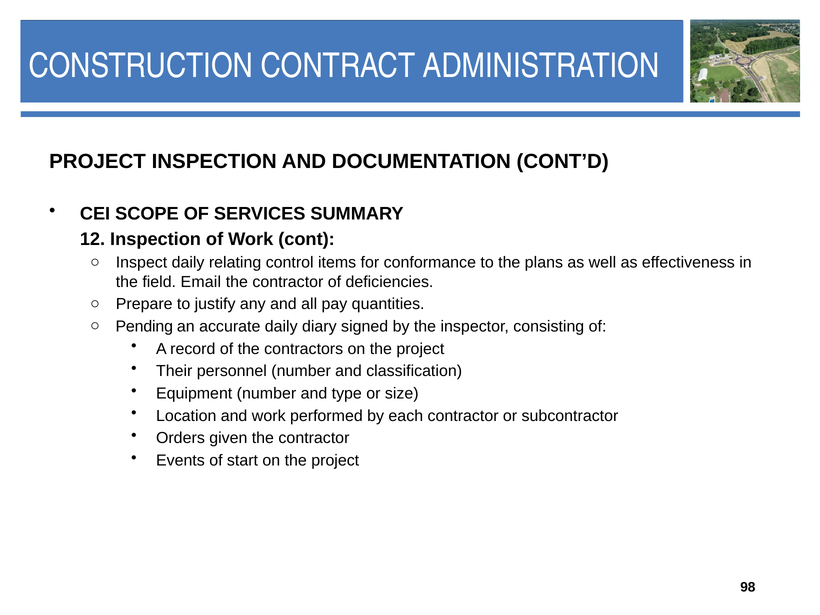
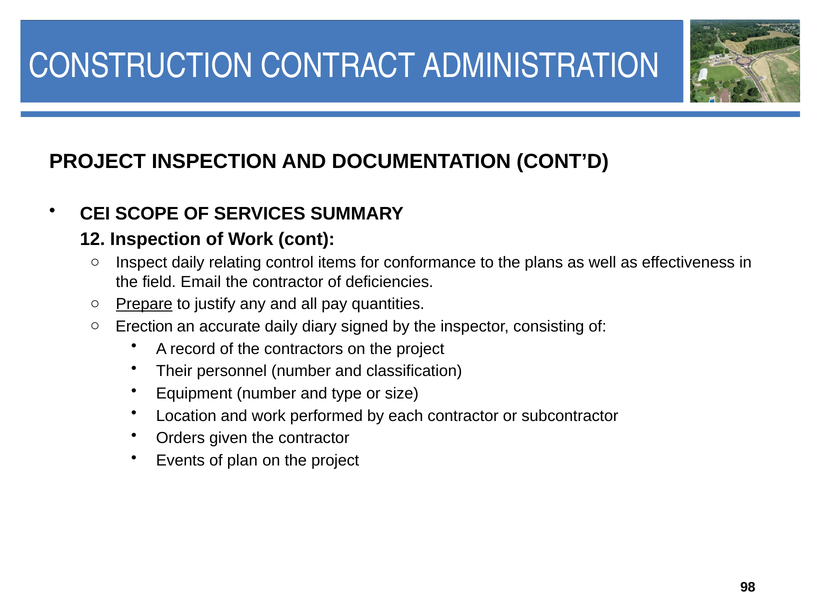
Prepare underline: none -> present (144, 304)
Pending: Pending -> Erection (144, 326)
start: start -> plan (242, 460)
